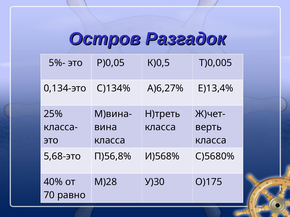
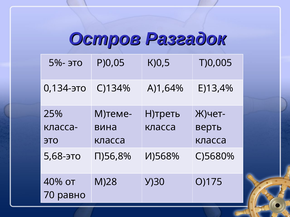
А)6,27%: А)6,27% -> А)1,64% (165, 89)
М)вина-: М)вина- -> М)теме- (113, 114)
